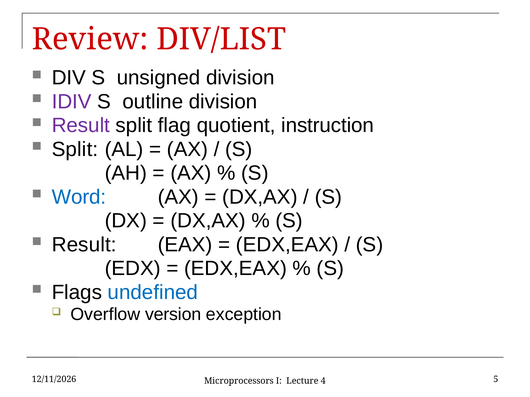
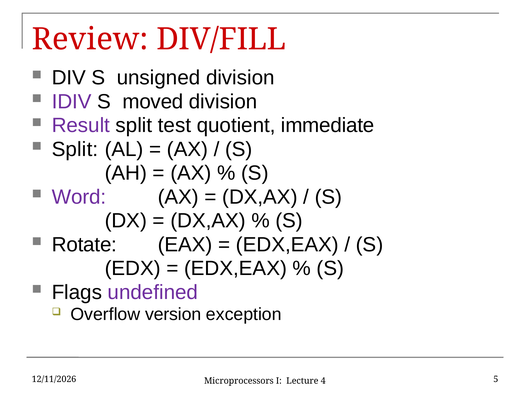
DIV/LIST: DIV/LIST -> DIV/FILL (221, 39)
outline: outline -> moved (153, 102)
flag: flag -> test (174, 126)
instruction: instruction -> immediate (328, 126)
Word colour: blue -> purple (79, 197)
Result: Result -> Rotate (84, 245)
undefined colour: blue -> purple (153, 293)
